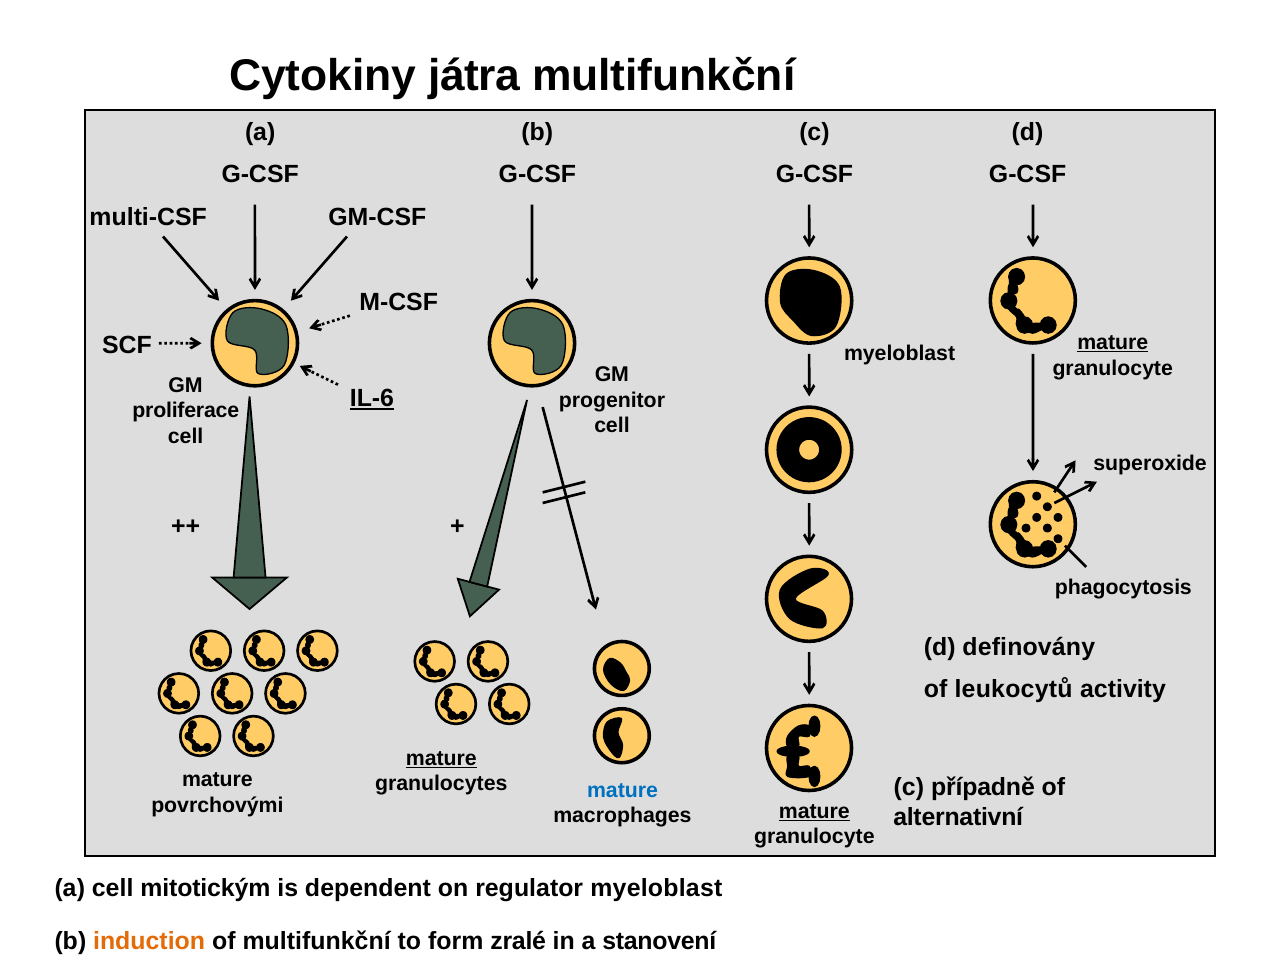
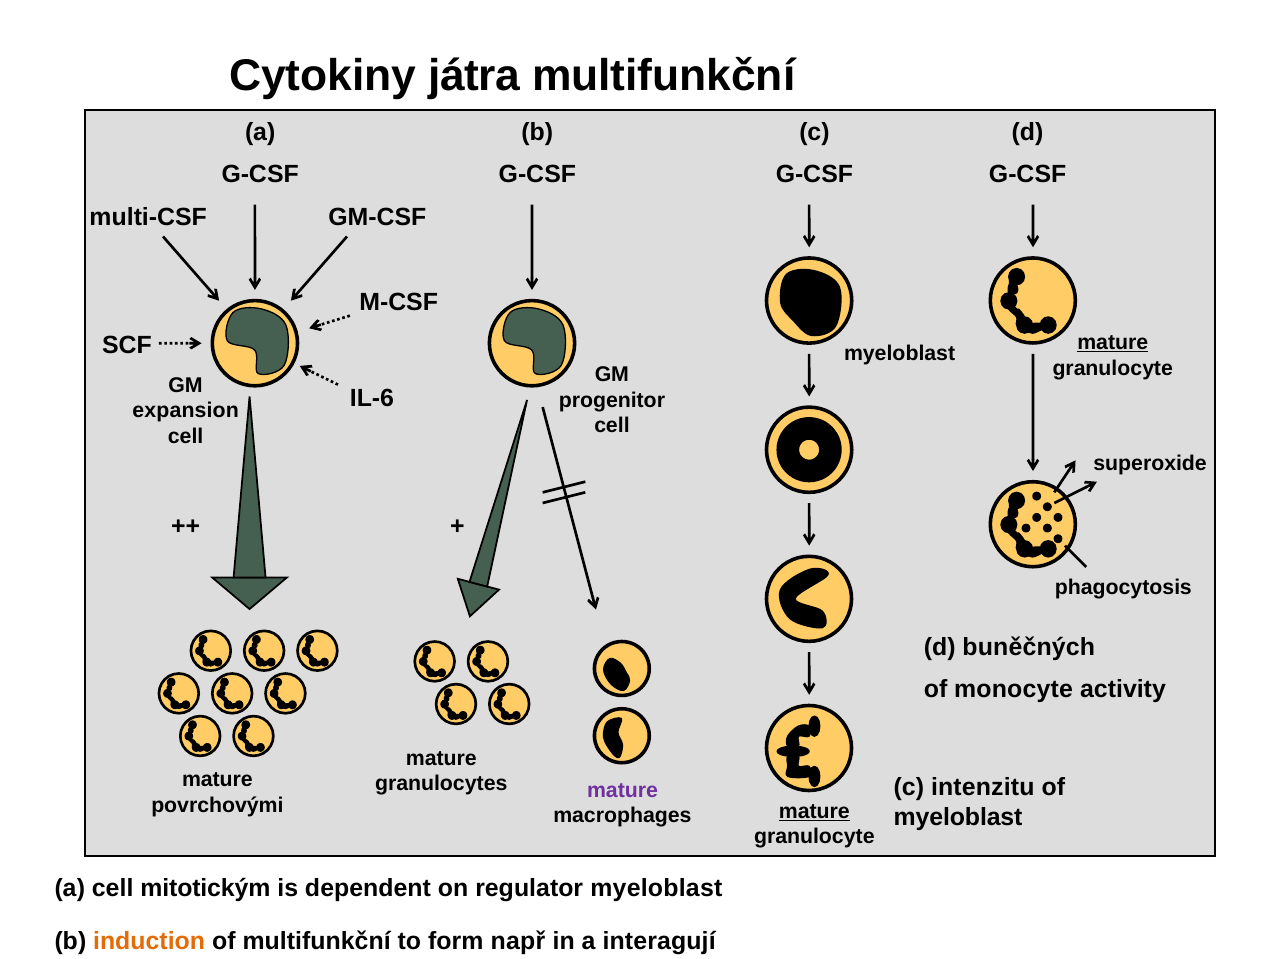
IL-6 underline: present -> none (372, 398)
proliferace: proliferace -> expansion (186, 411)
definovány: definovány -> buněčných (1029, 647)
leukocytů: leukocytů -> monocyte (1014, 689)
mature underline: present -> none (441, 758)
případně: případně -> intenzitu (983, 788)
mature colour: blue -> purple (622, 790)
alternativní: alternativní -> myeloblast (958, 818)
zralé: zralé -> např (518, 942)
stanovení: stanovení -> interagují (659, 942)
